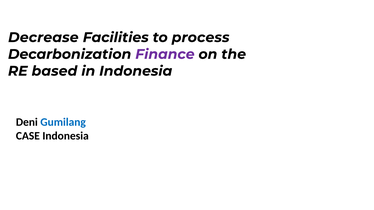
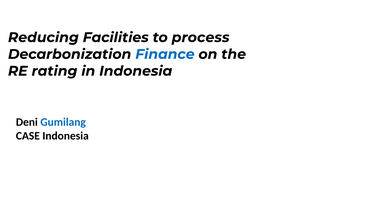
Decrease: Decrease -> Reducing (43, 38)
Finance colour: purple -> blue (165, 54)
based: based -> rating (54, 71)
